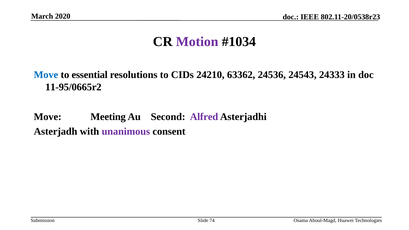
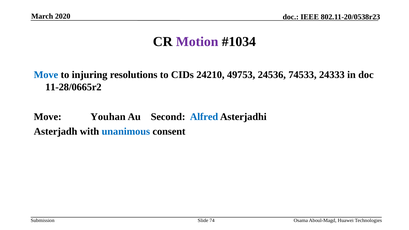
essential: essential -> injuring (90, 75)
63362: 63362 -> 49753 (241, 75)
24543: 24543 -> 74533 (302, 75)
11-95/0665r2: 11-95/0665r2 -> 11-28/0665r2 (73, 87)
Meeting: Meeting -> Youhan (108, 117)
Alfred colour: purple -> blue (204, 117)
unanimous colour: purple -> blue (126, 132)
